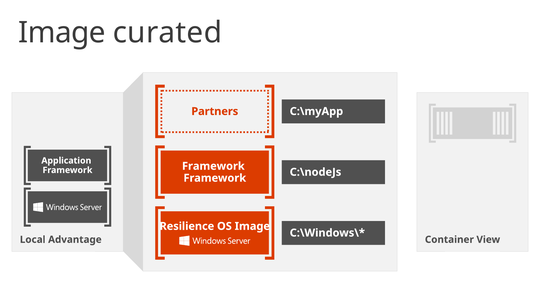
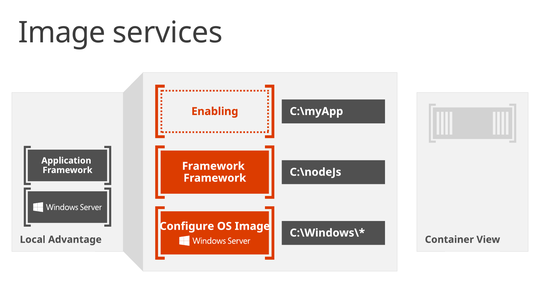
curated: curated -> services (168, 33)
Partners: Partners -> Enabling (215, 111)
Resilience: Resilience -> Configure (187, 226)
